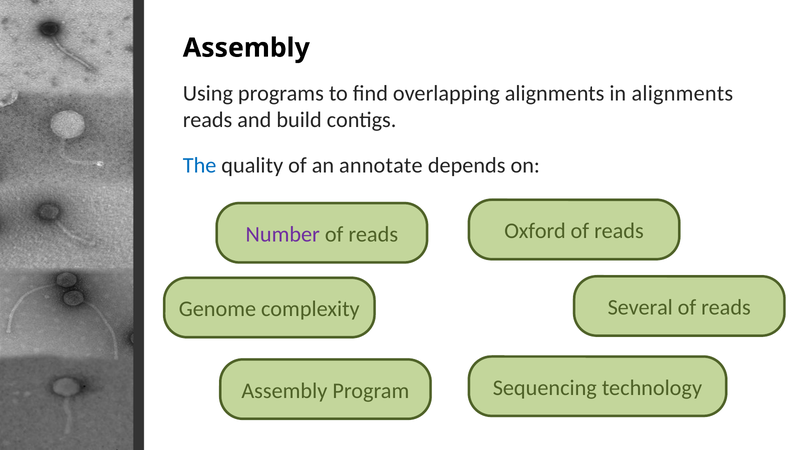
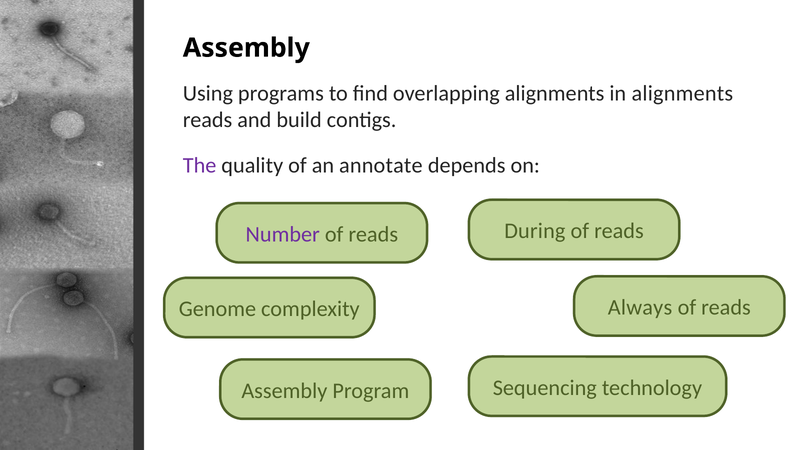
The colour: blue -> purple (200, 165)
Oxford: Oxford -> During (535, 231)
Several: Several -> Always (640, 308)
